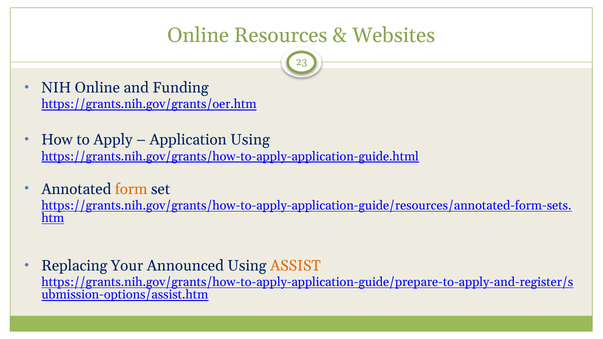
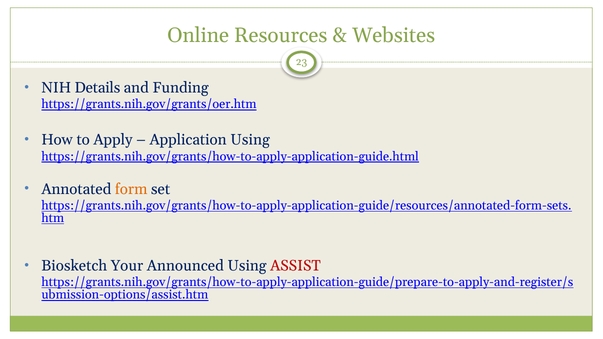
NIH Online: Online -> Details (97, 88)
Replacing: Replacing -> Biosketch (74, 266)
ASSIST colour: orange -> red (295, 266)
